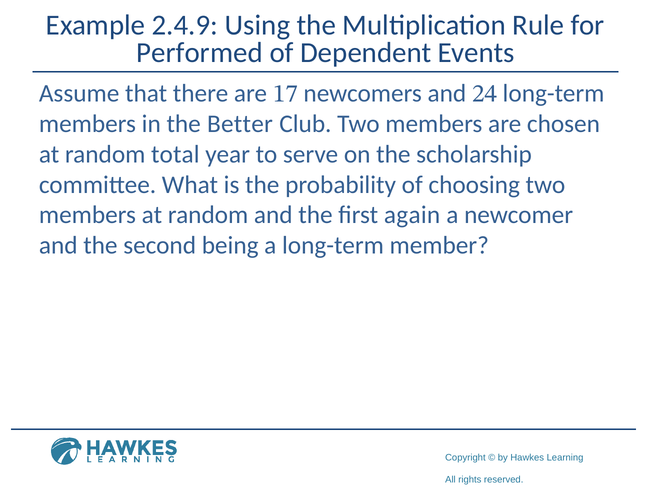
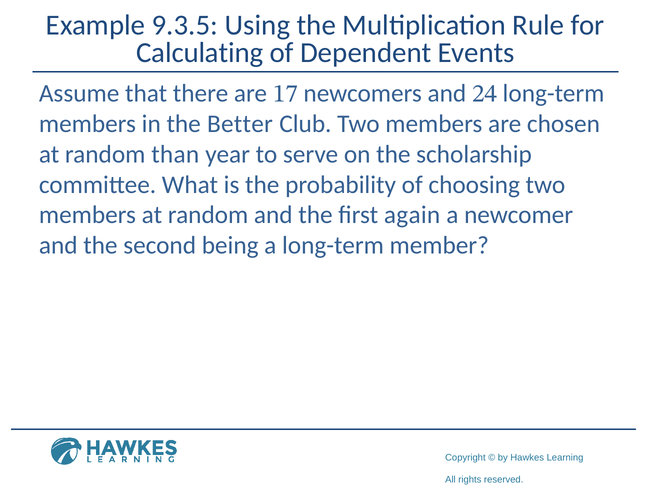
2.4.9: 2.4.9 -> 9.3.5 (185, 25)
Performed: Performed -> Calculating (200, 52)
total: total -> than (175, 154)
